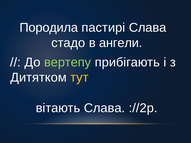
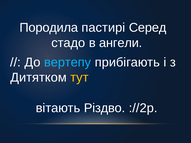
пастирі Слава: Слава -> Серед (148, 28)
вертепу colour: light green -> light blue (68, 62)
вітають Слава: Слава -> Різдво (105, 108)
